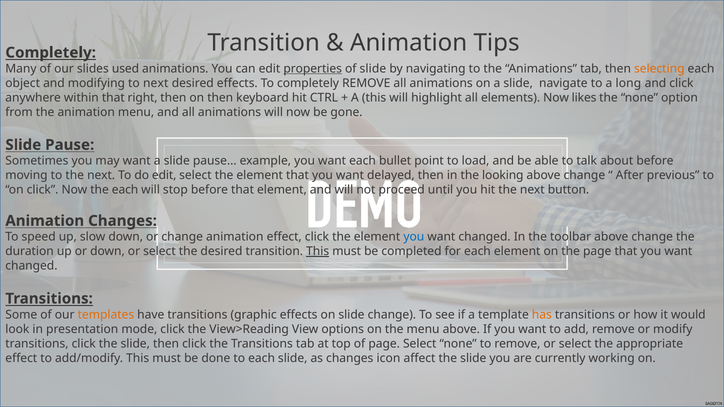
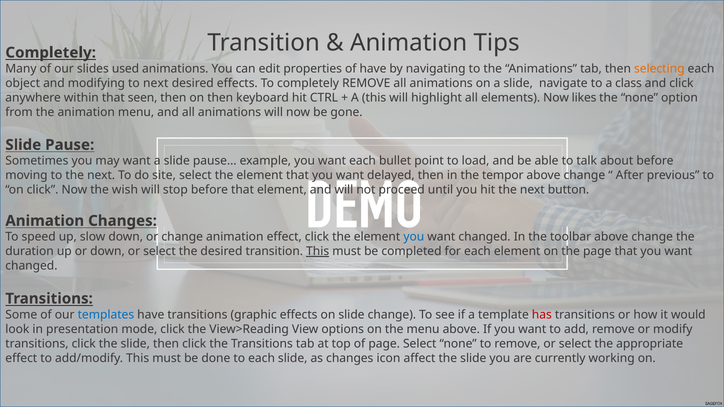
properties underline: present -> none (313, 69)
of slide: slide -> have (373, 69)
long: long -> class (629, 83)
right: right -> seen (143, 98)
do edit: edit -> site (164, 175)
looking: looking -> tempor (503, 175)
the each: each -> wish (125, 190)
templates colour: orange -> blue (106, 315)
has colour: orange -> red (542, 315)
